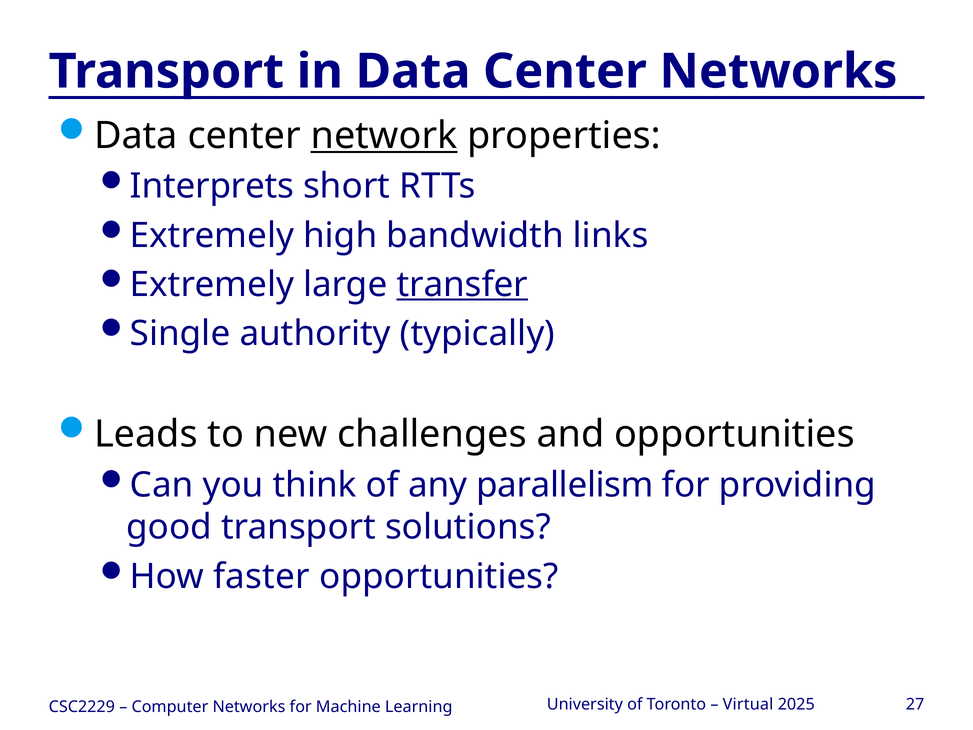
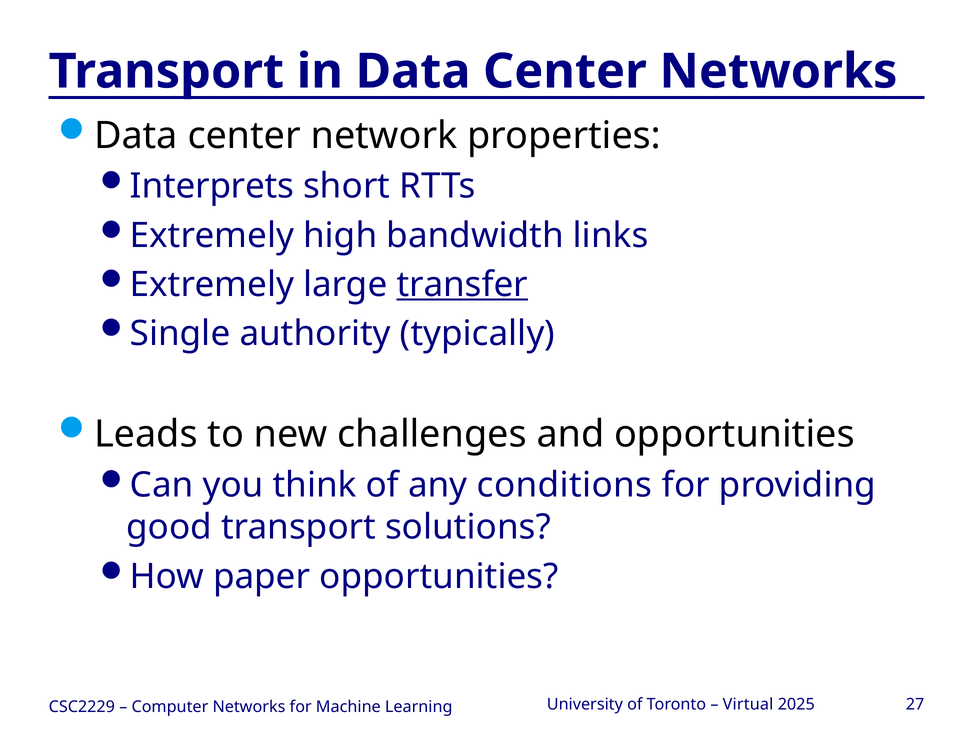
network underline: present -> none (384, 136)
parallelism: parallelism -> conditions (565, 485)
faster: faster -> paper (262, 576)
